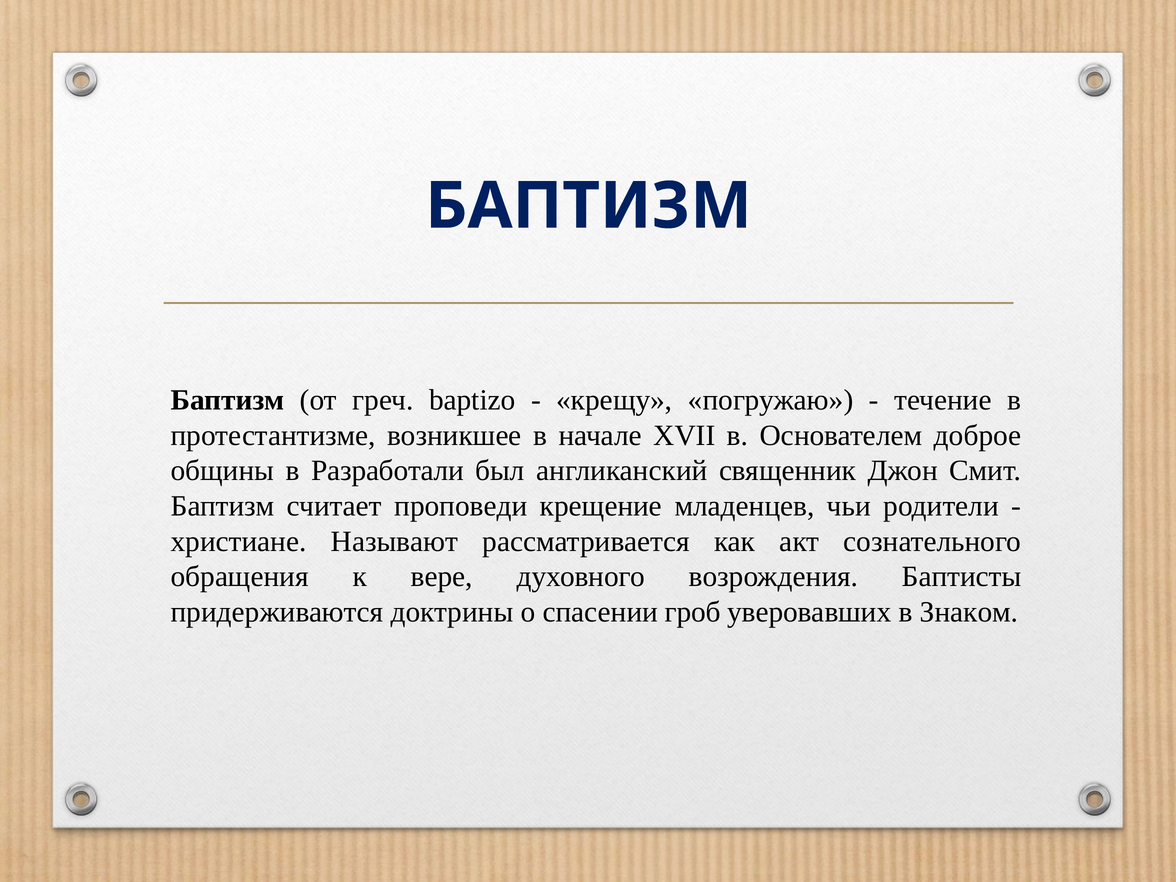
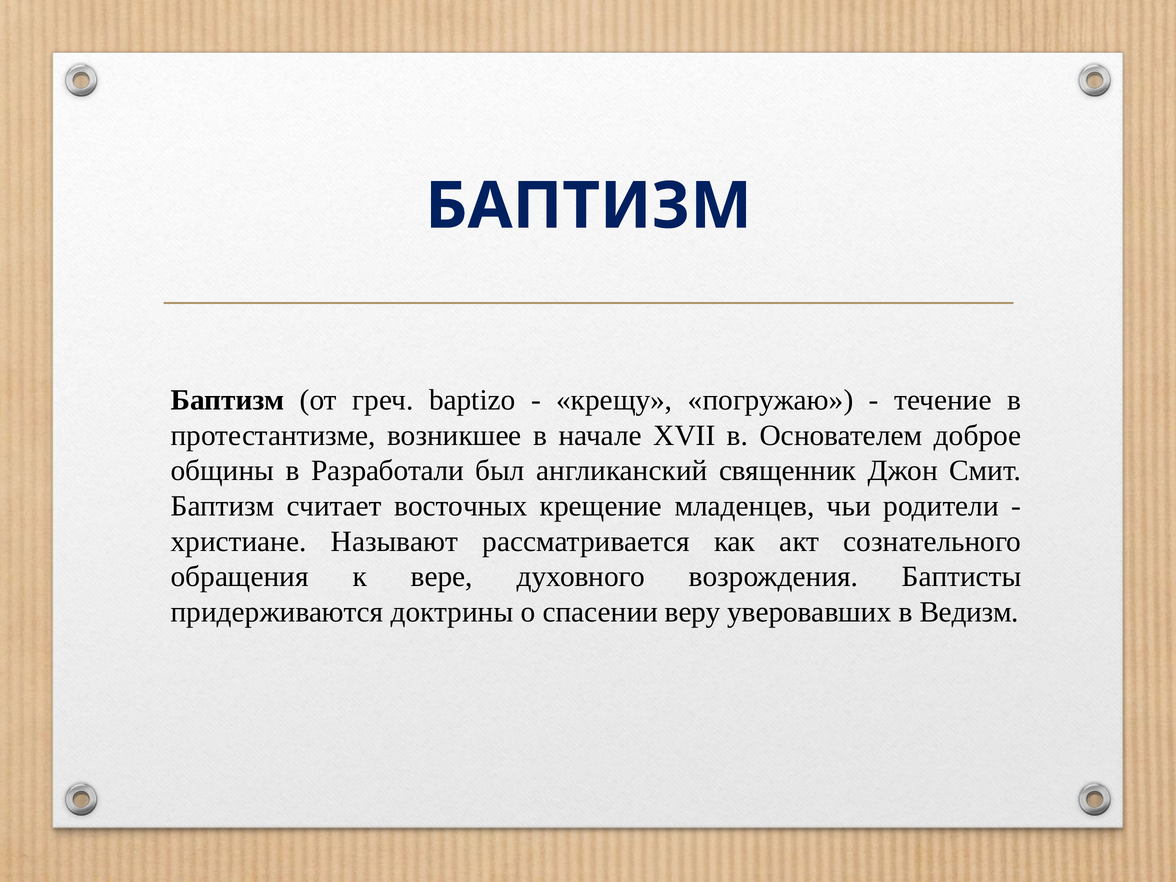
проповеди: проповеди -> восточных (461, 506)
гроб: гроб -> веру (693, 612)
Знаком: Знаком -> Ведизм (969, 612)
